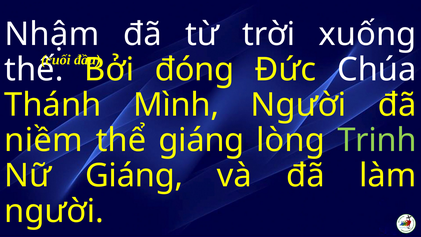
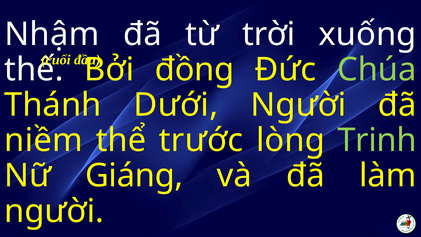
đóng: đóng -> đồng (195, 70)
Chúa colour: white -> light green (377, 70)
Mình: Mình -> Dưới (176, 105)
thể giáng: giáng -> trước (201, 140)
